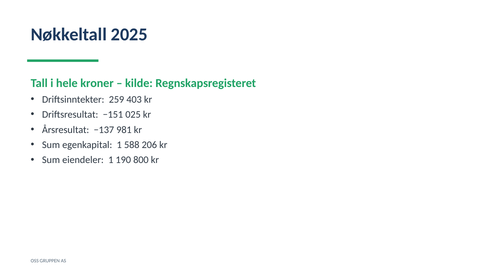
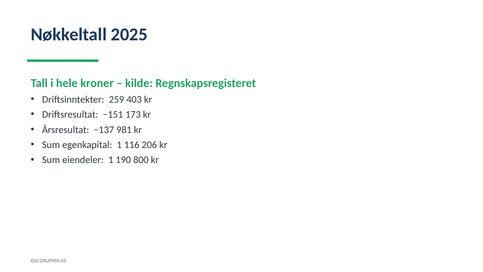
025: 025 -> 173 (133, 114)
588: 588 -> 116 (132, 145)
